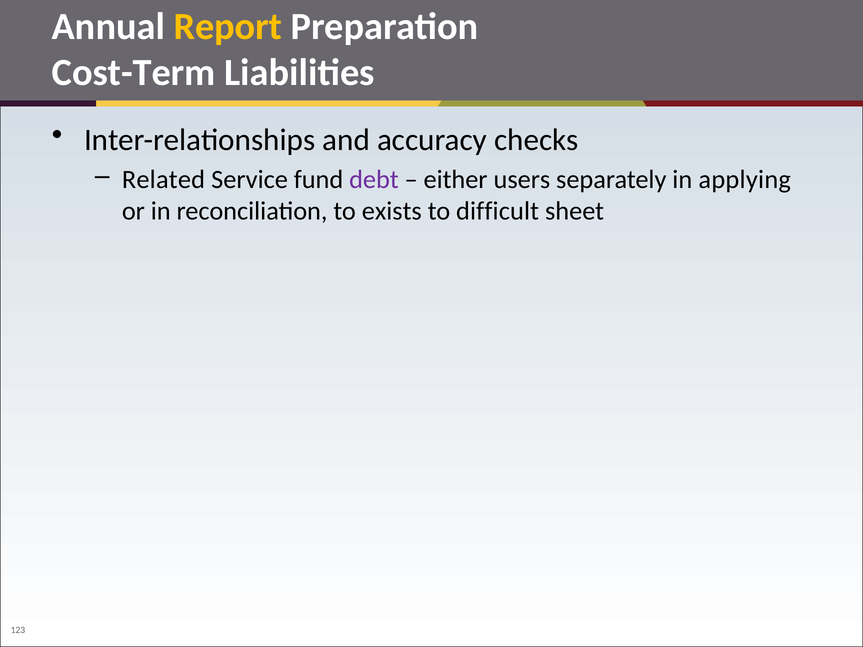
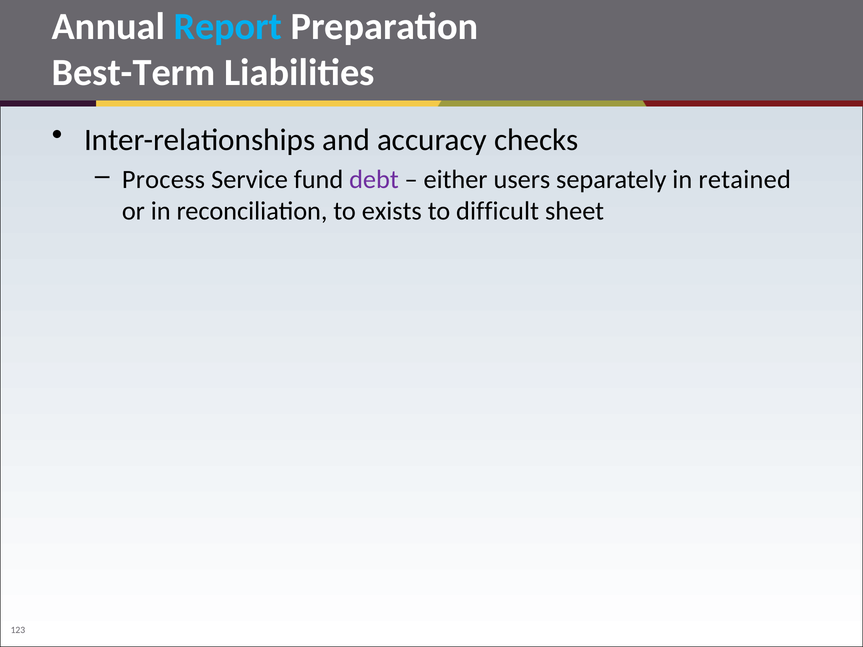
Report colour: yellow -> light blue (228, 26)
Cost-Term: Cost-Term -> Best-Term (134, 72)
Related: Related -> Process (163, 180)
applying: applying -> retained (745, 180)
